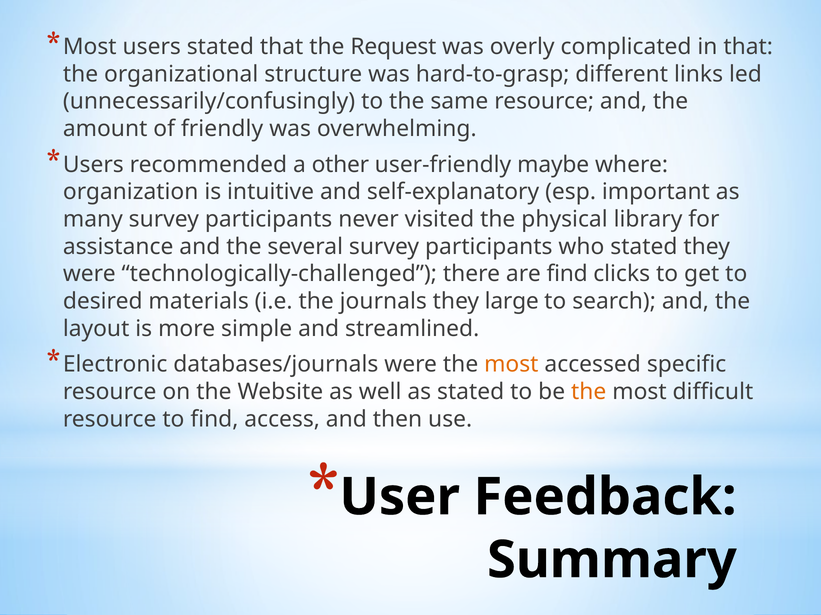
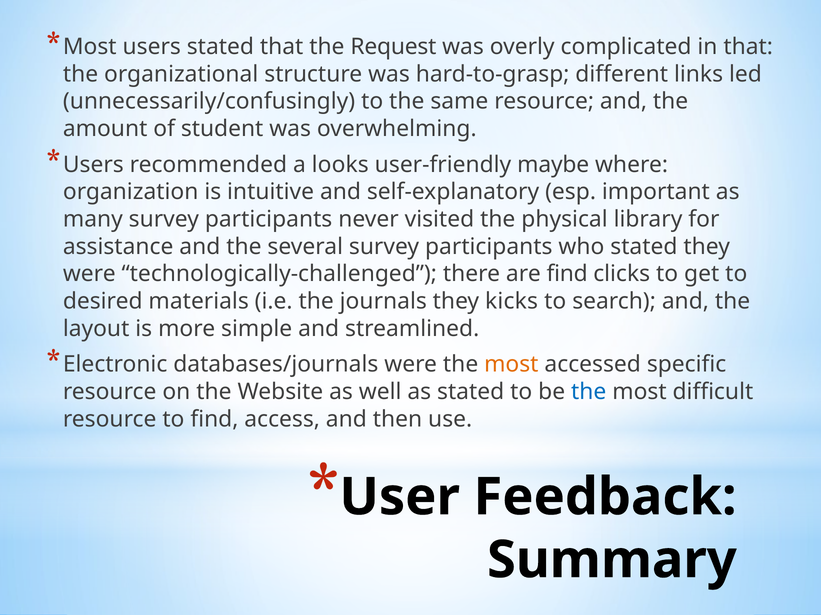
friendly: friendly -> student (222, 129)
other: other -> looks (340, 165)
large: large -> kicks (512, 302)
the colour: orange -> blue (589, 392)
